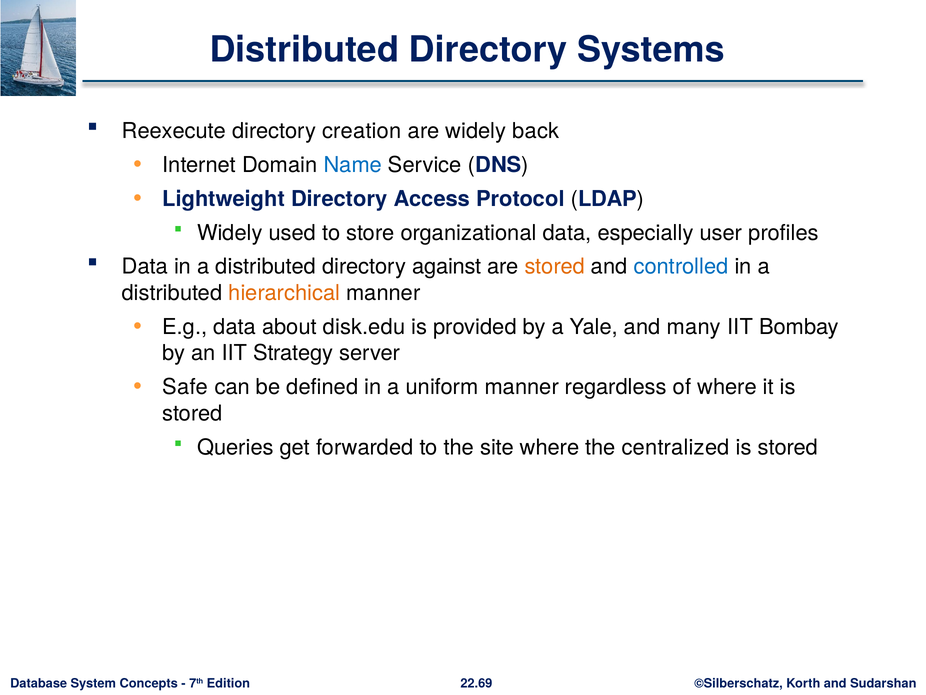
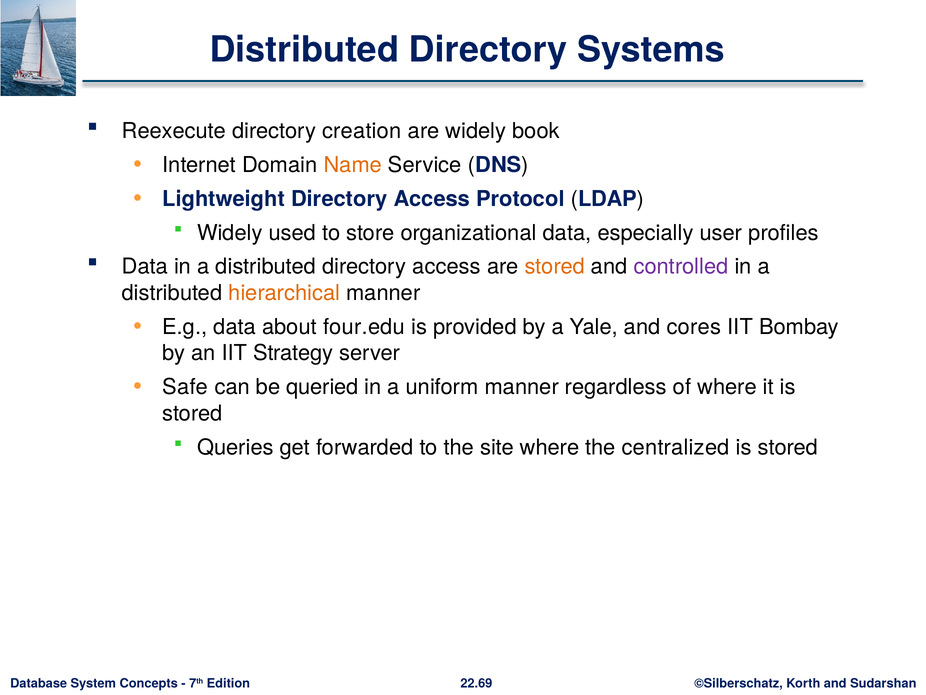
back: back -> book (536, 131)
Name colour: blue -> orange (353, 165)
distributed directory against: against -> access (447, 267)
controlled colour: blue -> purple (681, 267)
disk.edu: disk.edu -> four.edu (364, 327)
many: many -> cores (694, 327)
defined: defined -> queried (322, 387)
